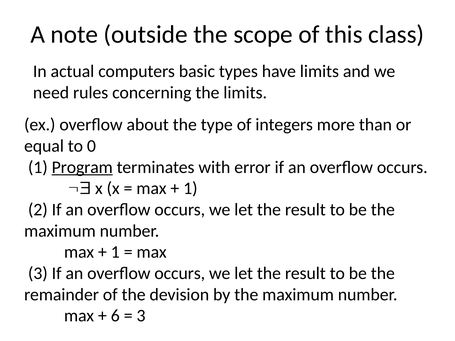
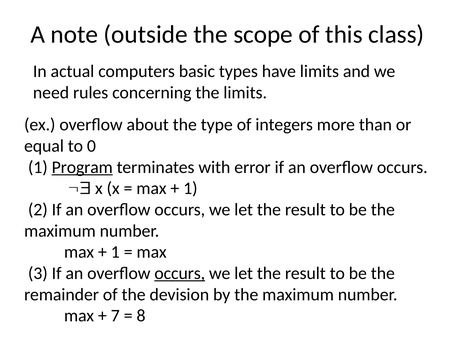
occurs underline: none -> present (180, 274)
6: 6 -> 7 (115, 316)
3: 3 -> 8 (141, 316)
